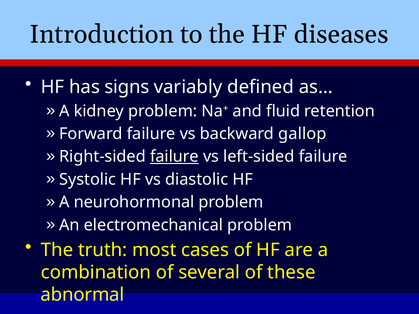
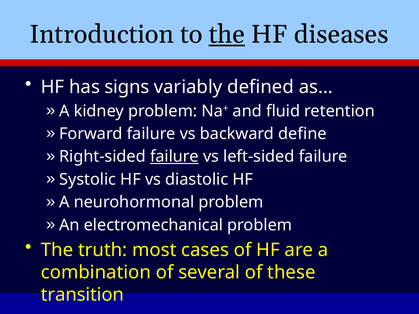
the underline: none -> present (227, 35)
gallop: gallop -> define (302, 134)
abnormal: abnormal -> transition (82, 295)
